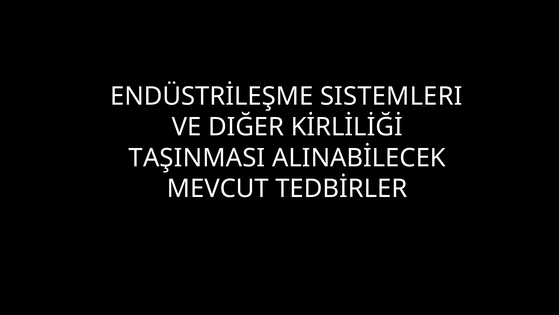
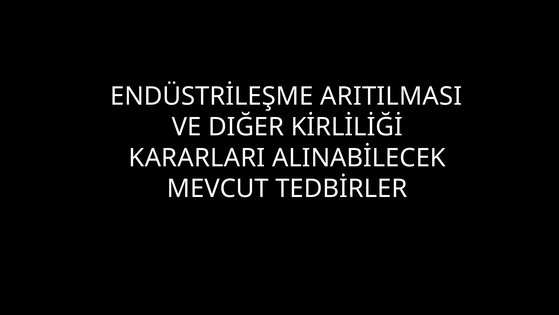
SISTEMLERI: SISTEMLERI -> ARITILMASI (391, 96)
TAŞINMASI: TAŞINMASI -> KARARLARI (197, 158)
